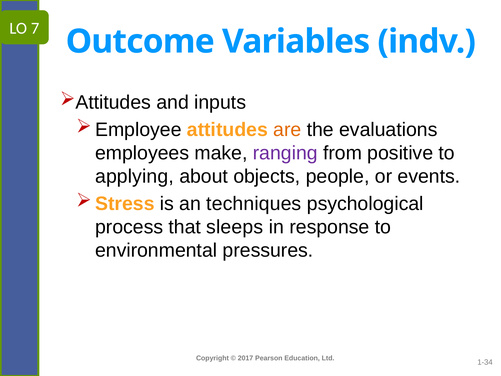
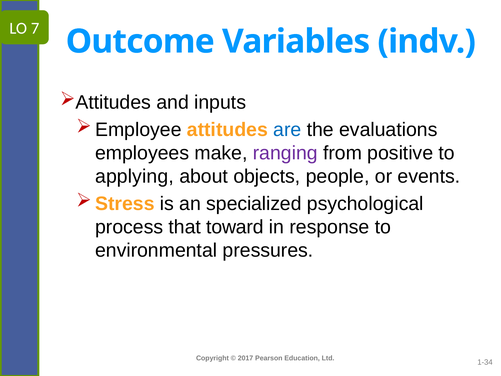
are colour: orange -> blue (287, 130)
techniques: techniques -> specialized (254, 203)
sleeps: sleeps -> toward (235, 227)
